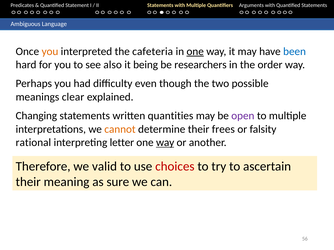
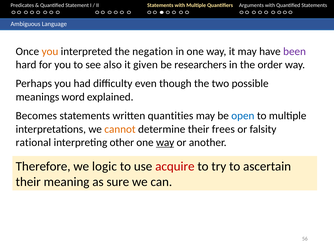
cafeteria: cafeteria -> negation (153, 51)
one underline: present -> none (195, 51)
been colour: blue -> purple (295, 51)
being: being -> given (146, 65)
clear: clear -> word (73, 97)
Changing: Changing -> Becomes (36, 116)
open colour: purple -> blue (243, 116)
letter: letter -> other (122, 143)
valid: valid -> logic (104, 167)
choices: choices -> acquire (175, 167)
